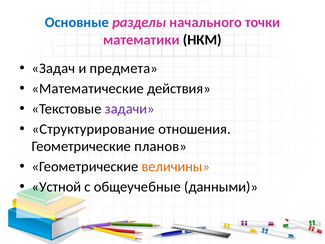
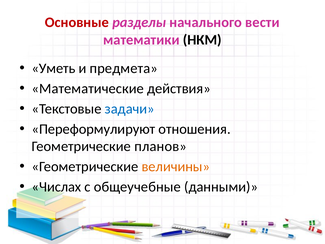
Основные colour: blue -> red (77, 22)
точки: точки -> вести (262, 22)
Задач: Задач -> Уметь (54, 68)
задачи colour: purple -> blue (130, 109)
Структурирование: Структурирование -> Переформулируют (93, 129)
Устной: Устной -> Числах (56, 187)
